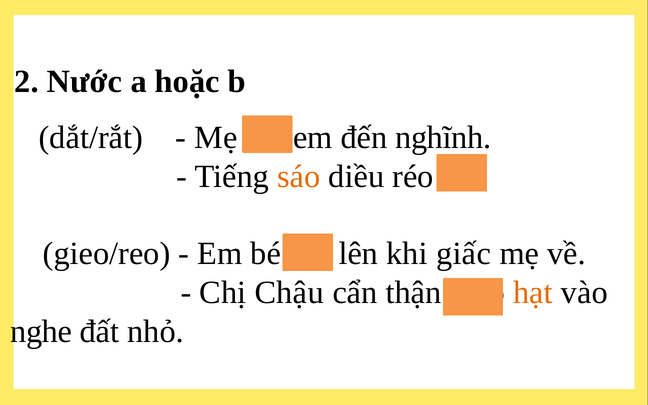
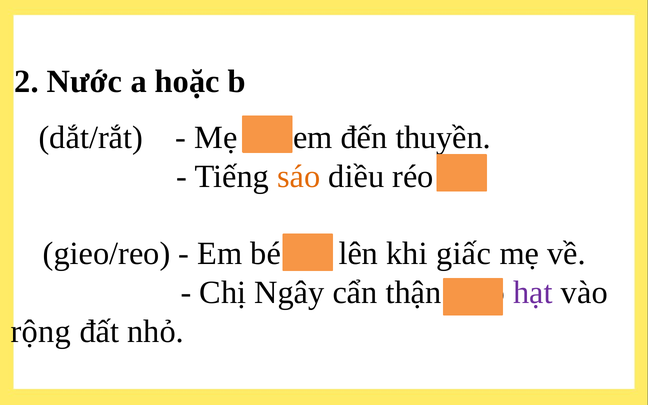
nghĩnh: nghĩnh -> thuyền (443, 137)
Chậu: Chậu -> Ngây (289, 292)
hạt colour: orange -> purple (533, 292)
nghe: nghe -> rộng (41, 331)
